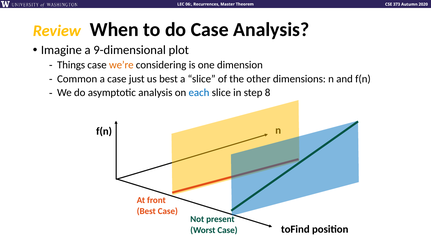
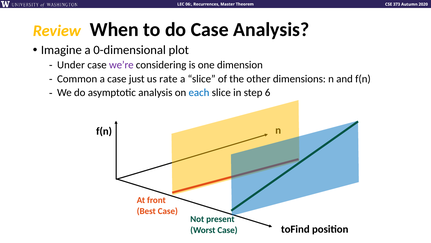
9-dimensional: 9-dimensional -> 0-dimensional (130, 50)
Things: Things -> Under (71, 65)
we’re colour: orange -> purple (121, 65)
us best: best -> rate (168, 79)
8: 8 -> 6 (268, 93)
